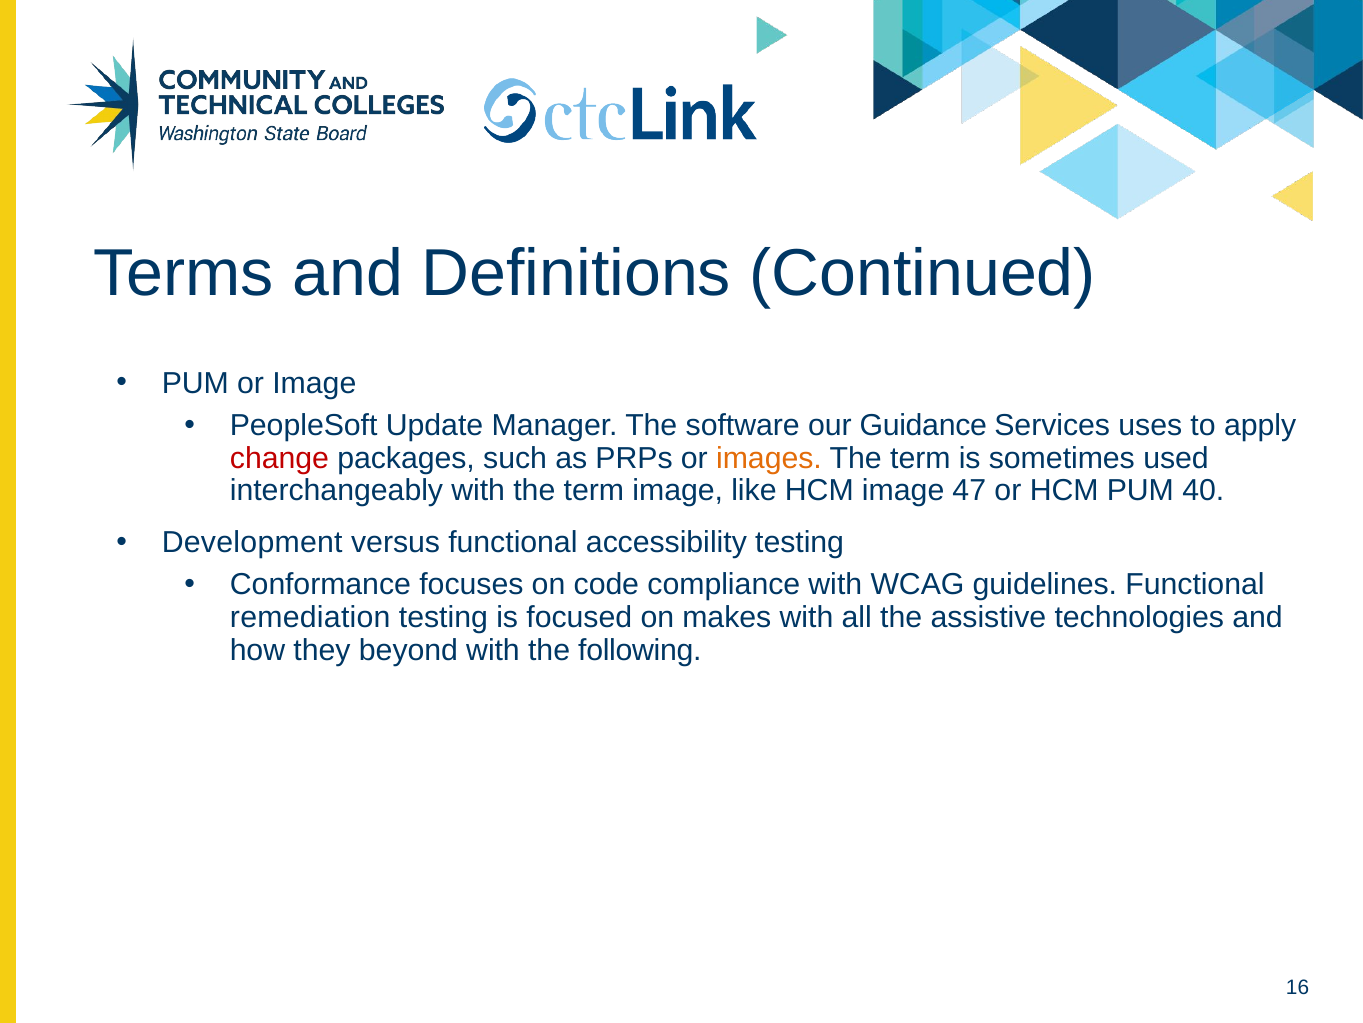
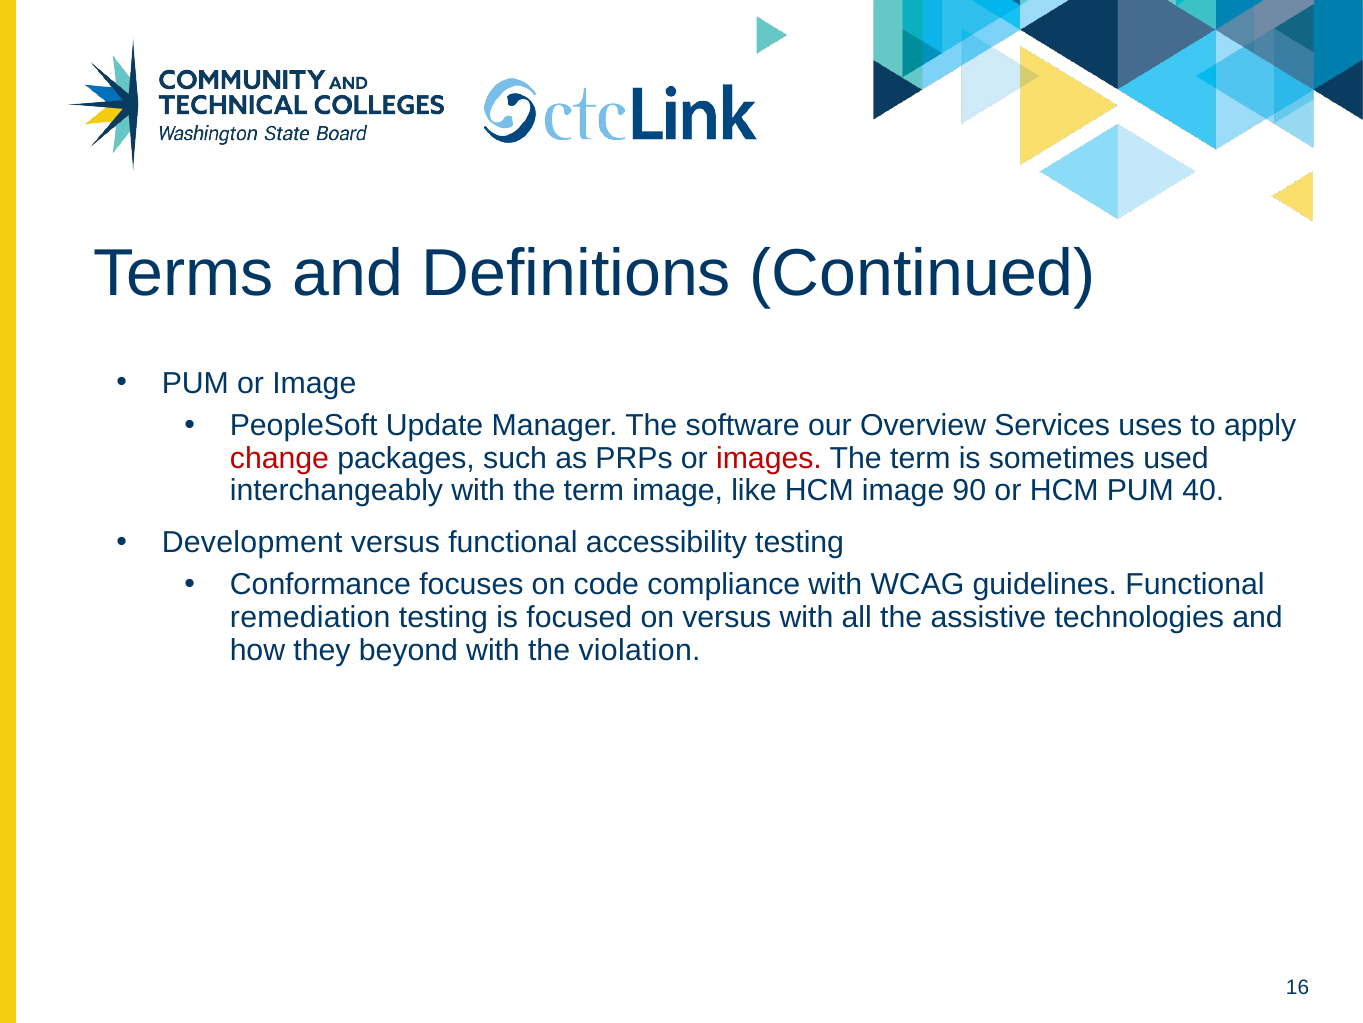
Guidance: Guidance -> Overview (923, 425)
images colour: orange -> red (769, 458)
47: 47 -> 90 (969, 490)
on makes: makes -> versus (727, 617)
following: following -> violation (640, 650)
